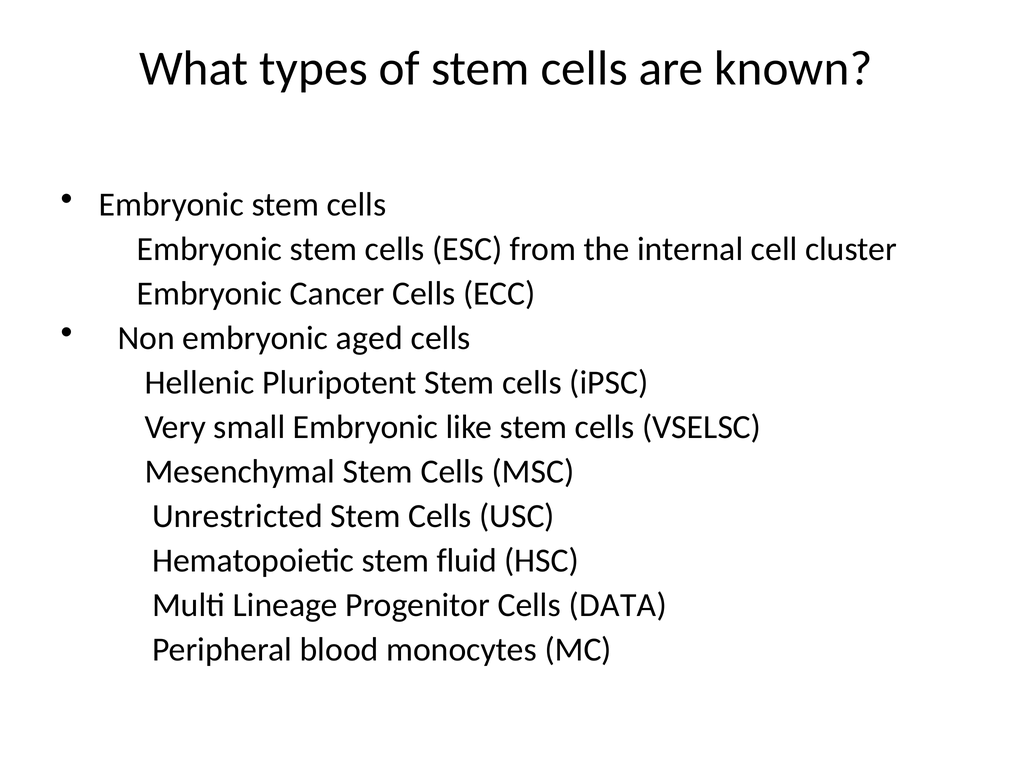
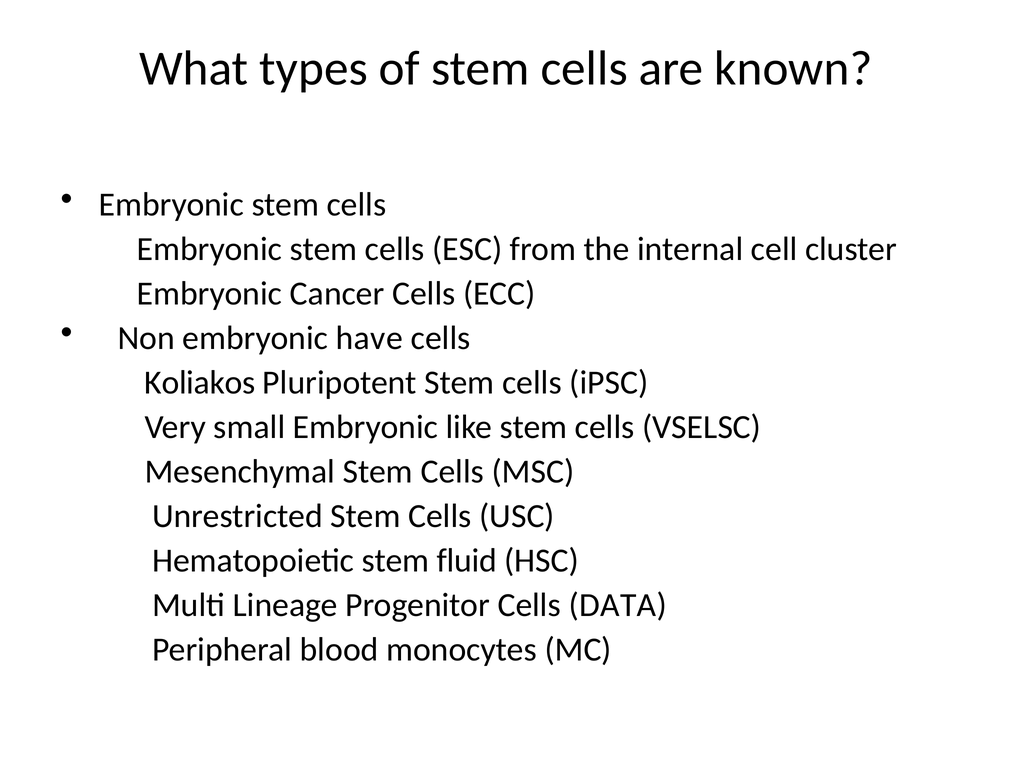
aged: aged -> have (369, 338)
Hellenic: Hellenic -> Koliakos (200, 383)
